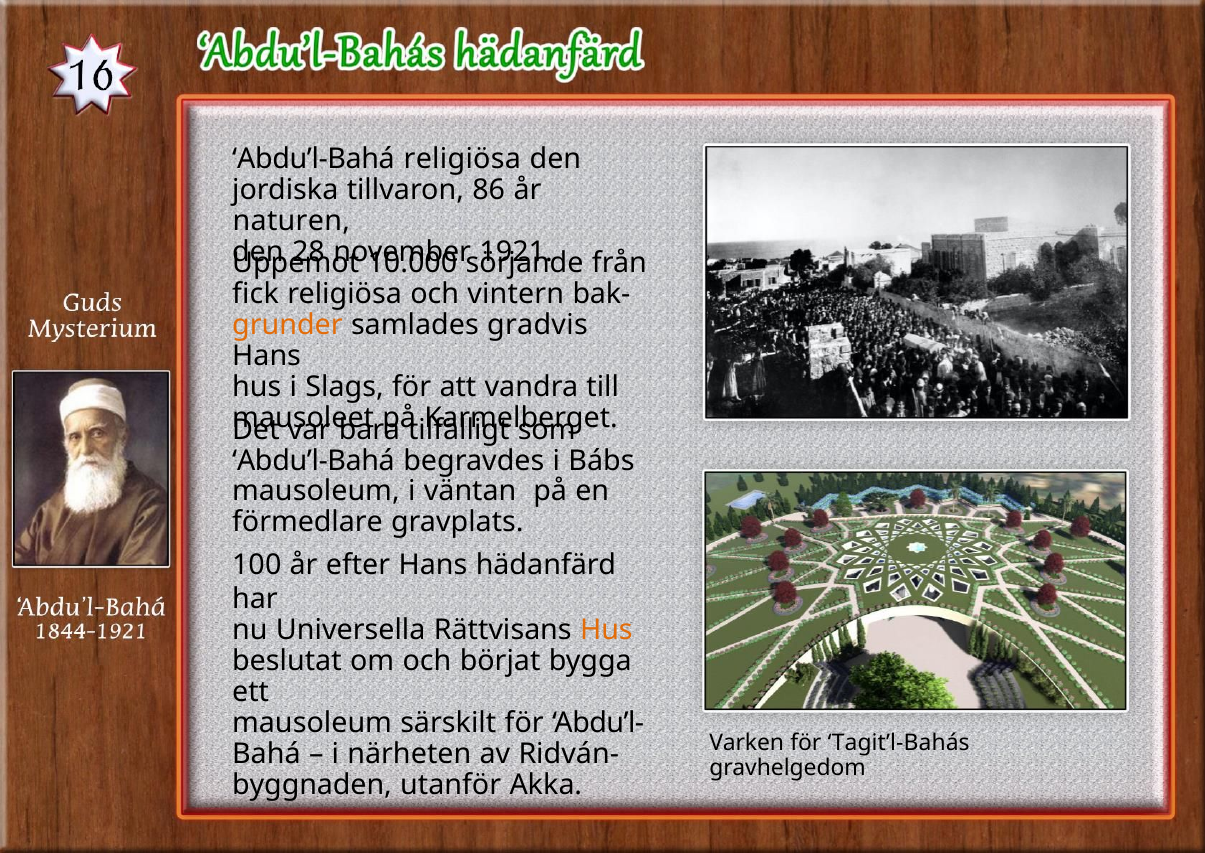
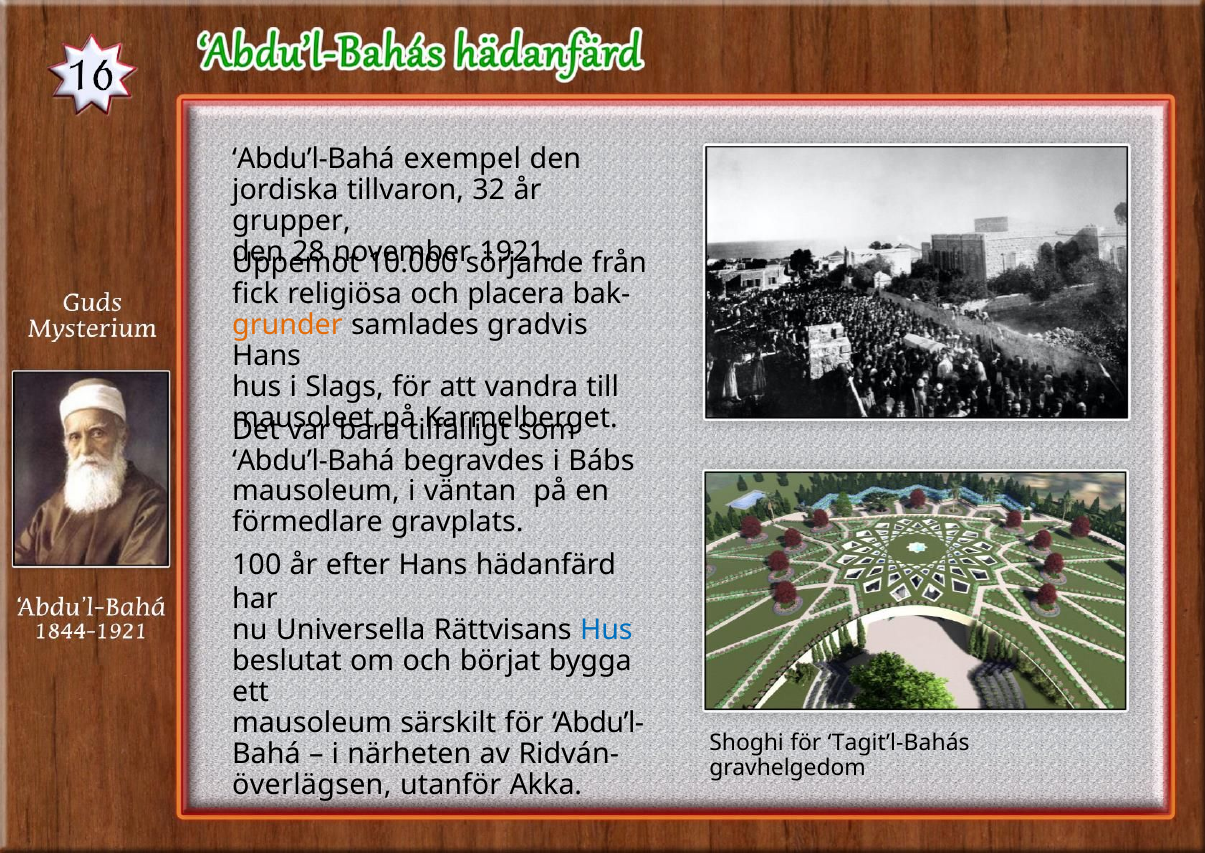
Abdu’l-Bahá religiösa: religiösa -> exempel (462, 159)
86: 86 -> 32 (489, 190)
naturen: naturen -> grupper (291, 221)
vintern: vintern -> placera (516, 294)
Hus colour: orange -> blue (606, 630)
Varken: Varken -> Shoghi (747, 742)
byggnaden: byggnaden -> överlägsen (312, 784)
